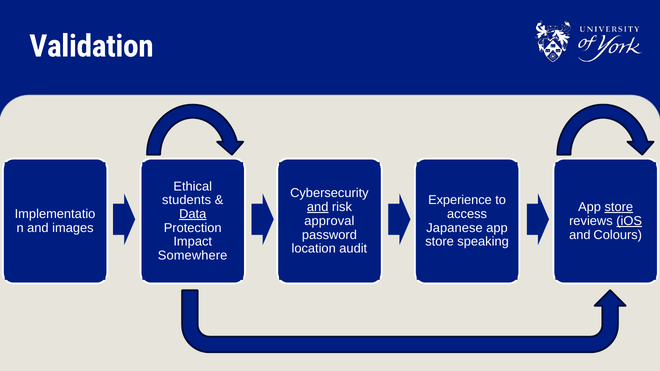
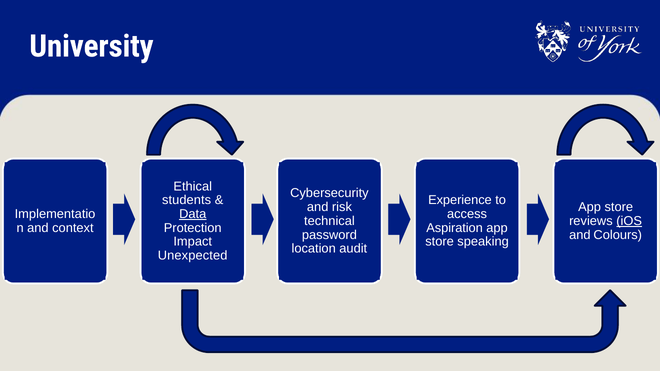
Validation: Validation -> University (91, 46)
and underline: present -> none (318, 207)
store underline: present -> none (619, 207)
approval: approval -> technical (329, 221)
images: images -> context (73, 228)
Japanese: Japanese -> Aspiration (455, 228)
Somewhere: Somewhere -> Unexpected (193, 256)
